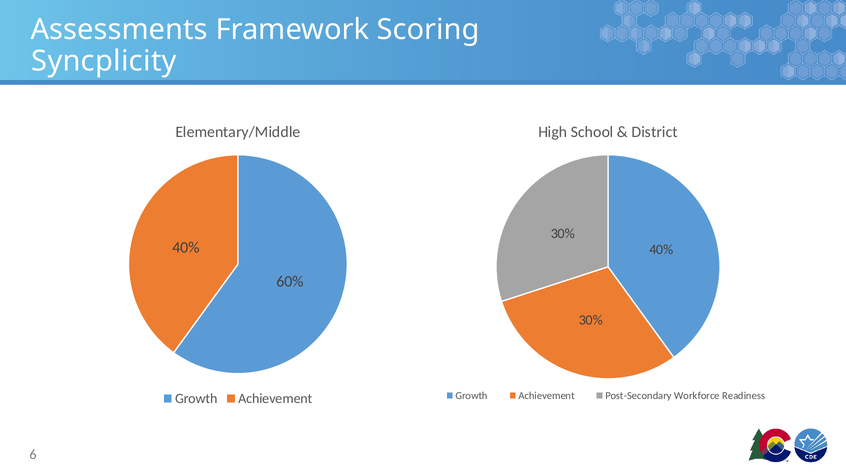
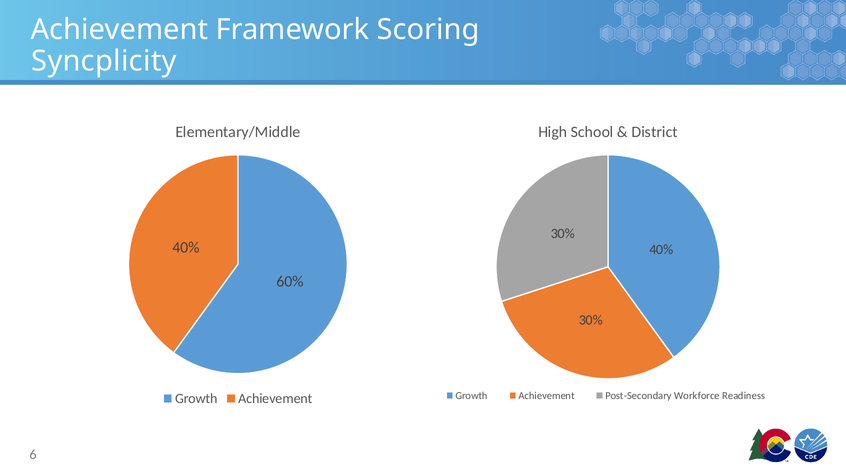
Assessments: Assessments -> Achievement (119, 30)
